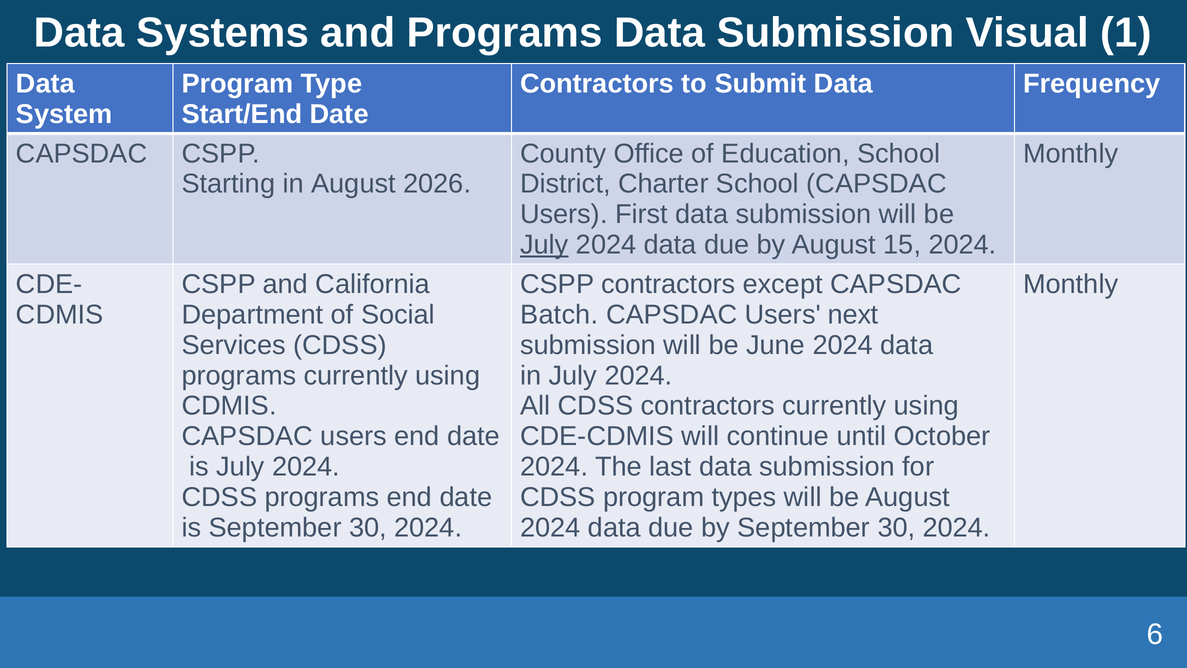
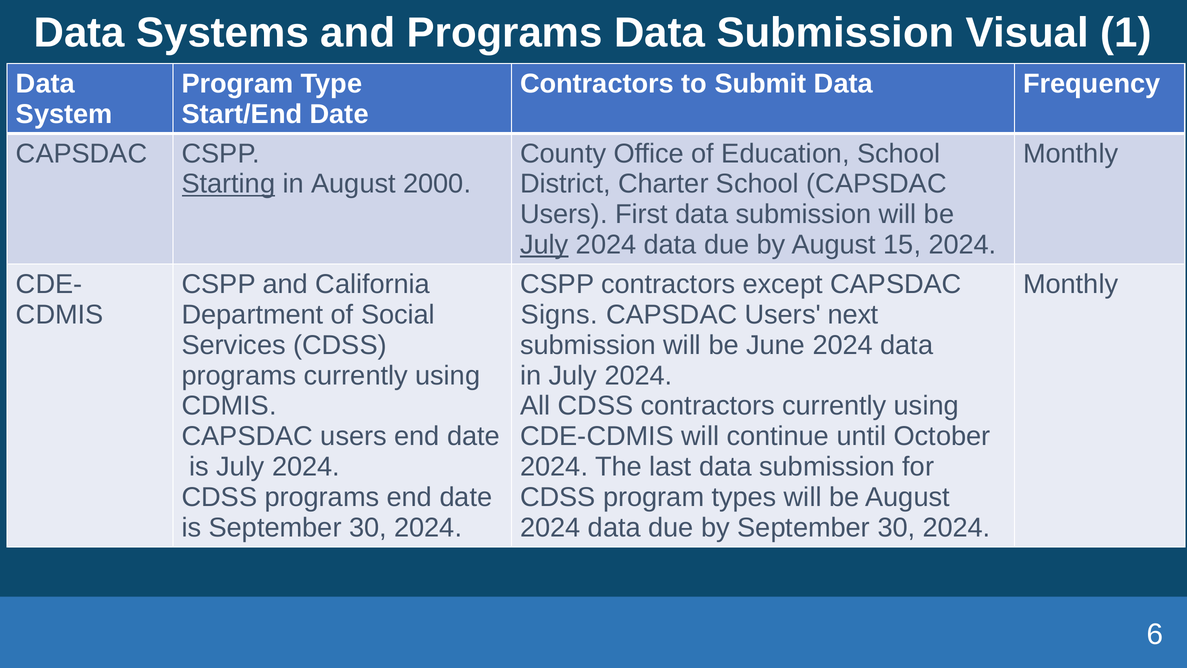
Starting underline: none -> present (228, 184)
2026: 2026 -> 2000 (437, 184)
Batch: Batch -> Signs (559, 315)
